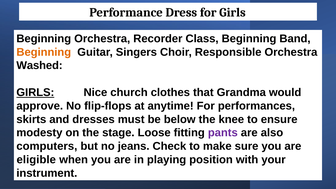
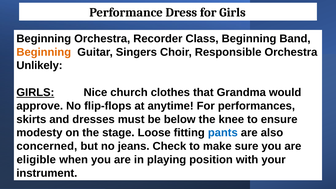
Washed: Washed -> Unlikely (39, 66)
pants colour: purple -> blue (223, 133)
computers: computers -> concerned (47, 146)
